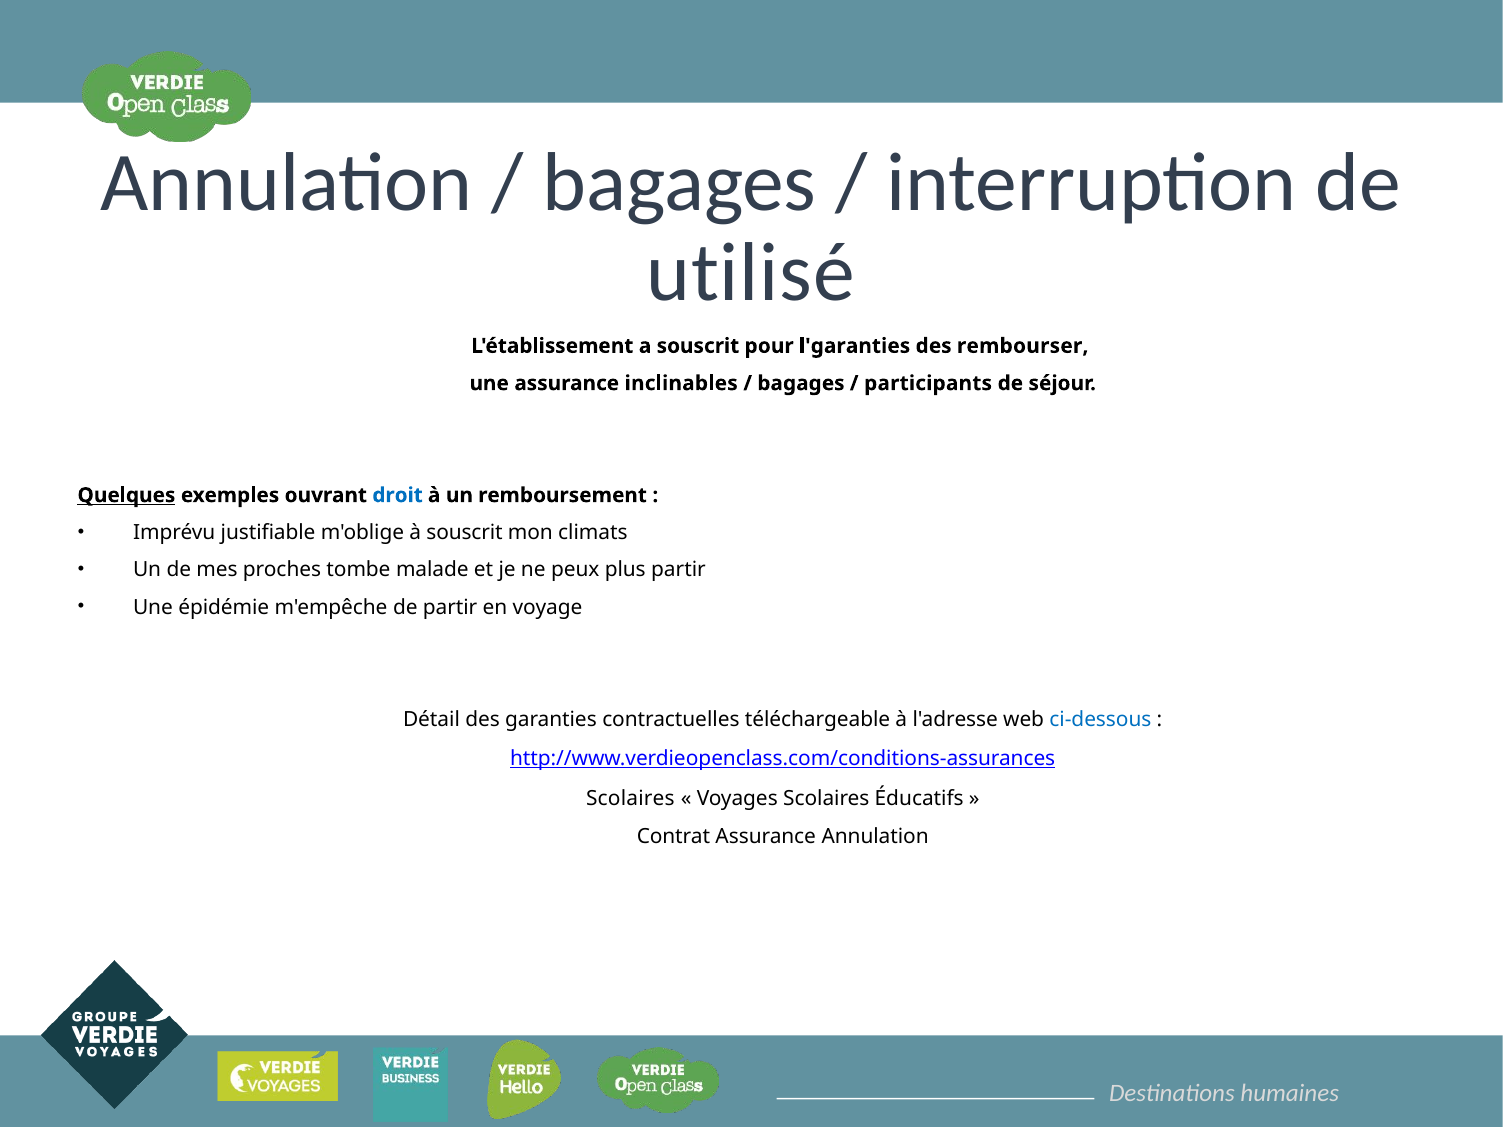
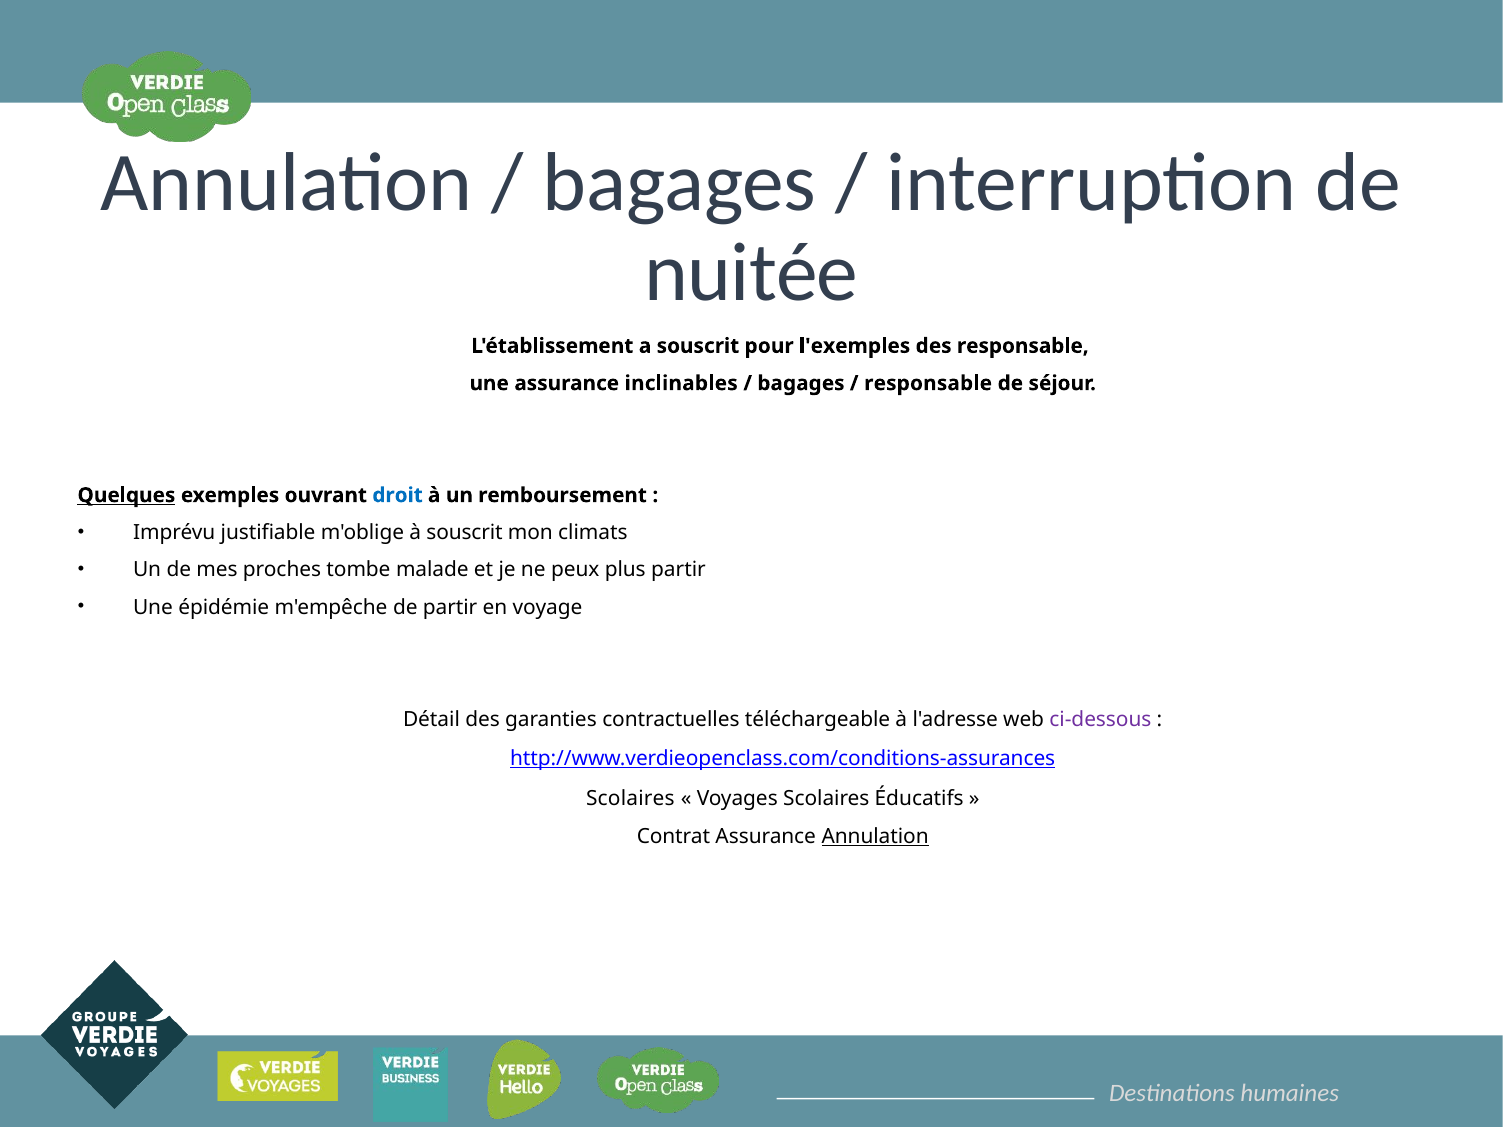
utilisé: utilisé -> nuitée (752, 273)
l'garanties: l'garanties -> l'exemples (855, 346)
des rembourser: rembourser -> responsable (1023, 346)
participants: participants -> responsable (928, 383)
ci-dessous colour: blue -> purple (1100, 719)
Annulation underline: none -> present (875, 837)
